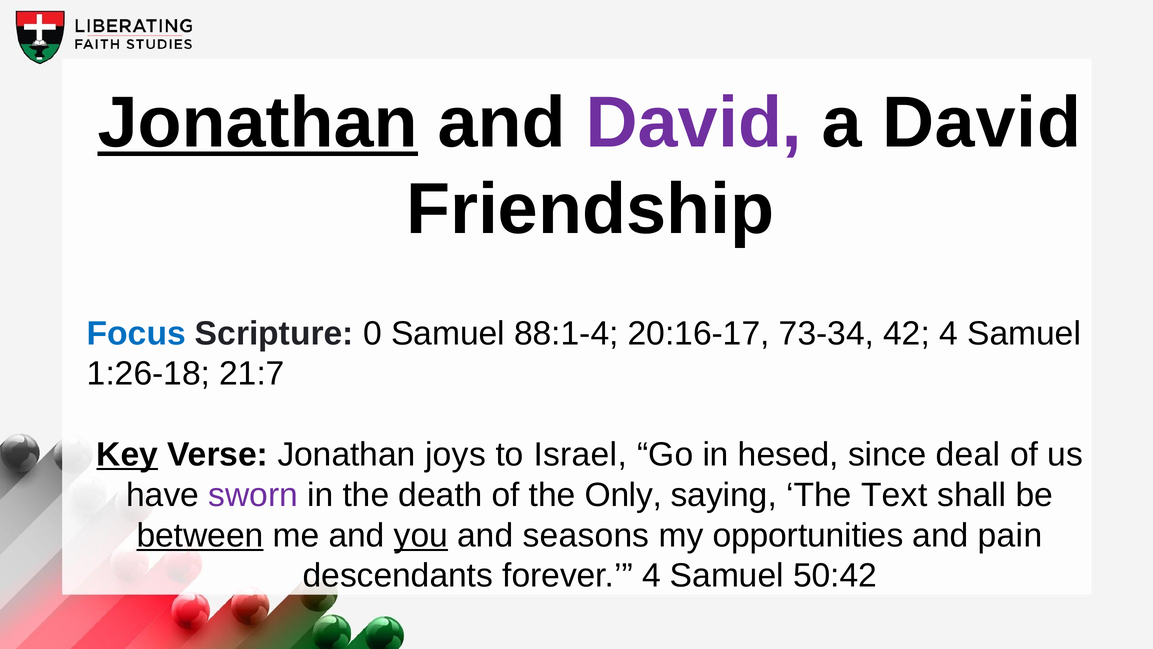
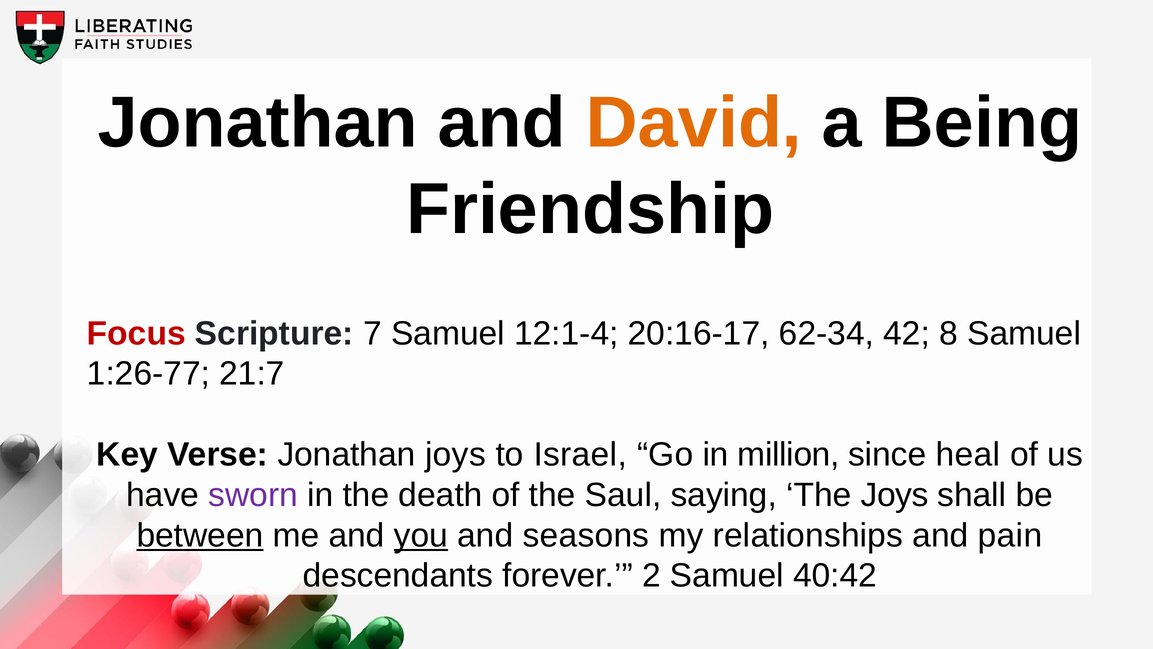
Jonathan underline: present -> none (258, 123)
David colour: purple -> orange (694, 123)
a David: David -> Being (982, 123)
Focus colour: blue -> red (136, 333)
0: 0 -> 7 (372, 333)
88:1-4: 88:1-4 -> 12:1-4 (566, 333)
73-34: 73-34 -> 62-34 (826, 333)
42 4: 4 -> 8 (949, 333)
1:26-18: 1:26-18 -> 1:26-77 (149, 374)
Key underline: present -> none (127, 454)
hesed: hesed -> million (788, 454)
deal: deal -> heal (968, 454)
Only: Only -> Saul (623, 495)
The Text: Text -> Joys (895, 495)
opportunities: opportunities -> relationships (808, 535)
forever 4: 4 -> 2 (651, 575)
50:42: 50:42 -> 40:42 (835, 575)
